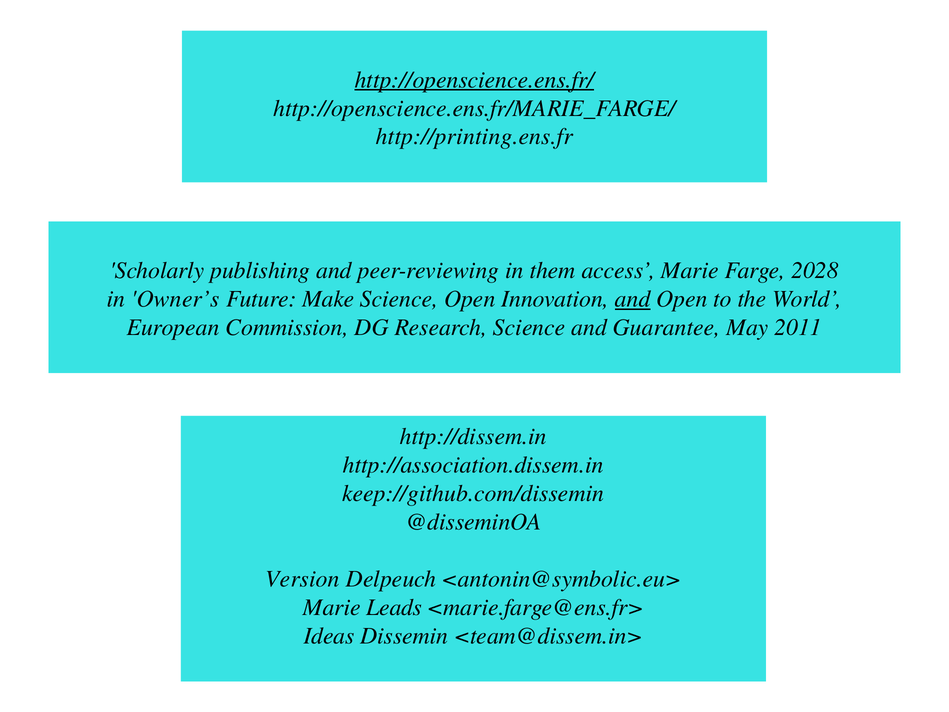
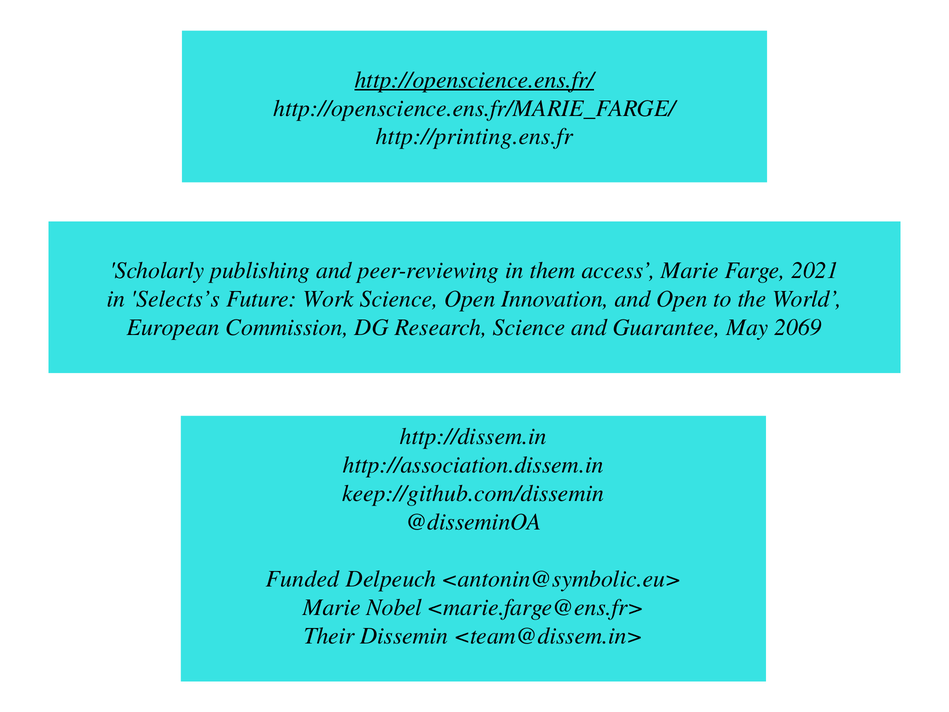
2028: 2028 -> 2021 (815, 270)
Owner’s: Owner’s -> Selects’s (176, 299)
Make: Make -> Work (328, 299)
and underline: present -> none (633, 299)
2011: 2011 -> 2069 (798, 327)
Version: Version -> Funded (302, 579)
Leads: Leads -> Nobel (394, 607)
Ideas: Ideas -> Their (329, 635)
